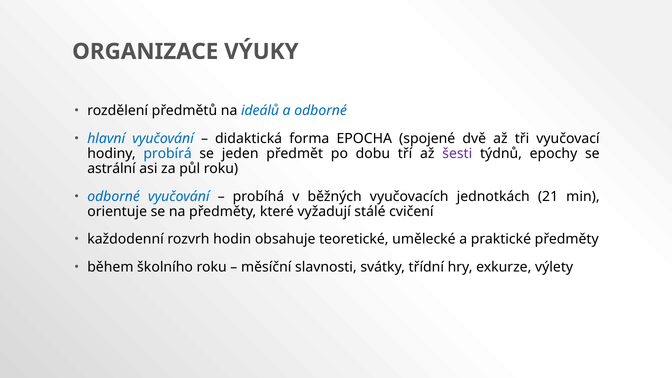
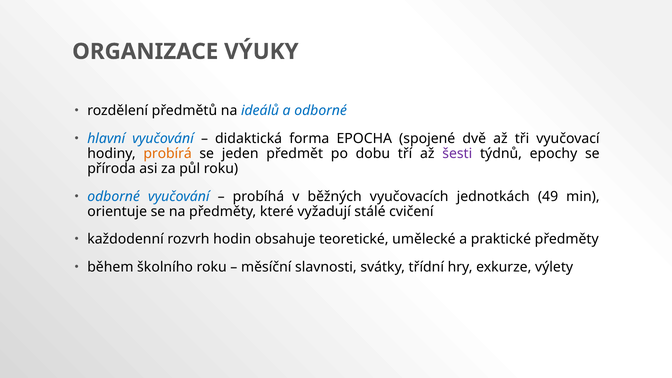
probírá colour: blue -> orange (168, 154)
astrální: astrální -> příroda (111, 169)
21: 21 -> 49 (548, 197)
